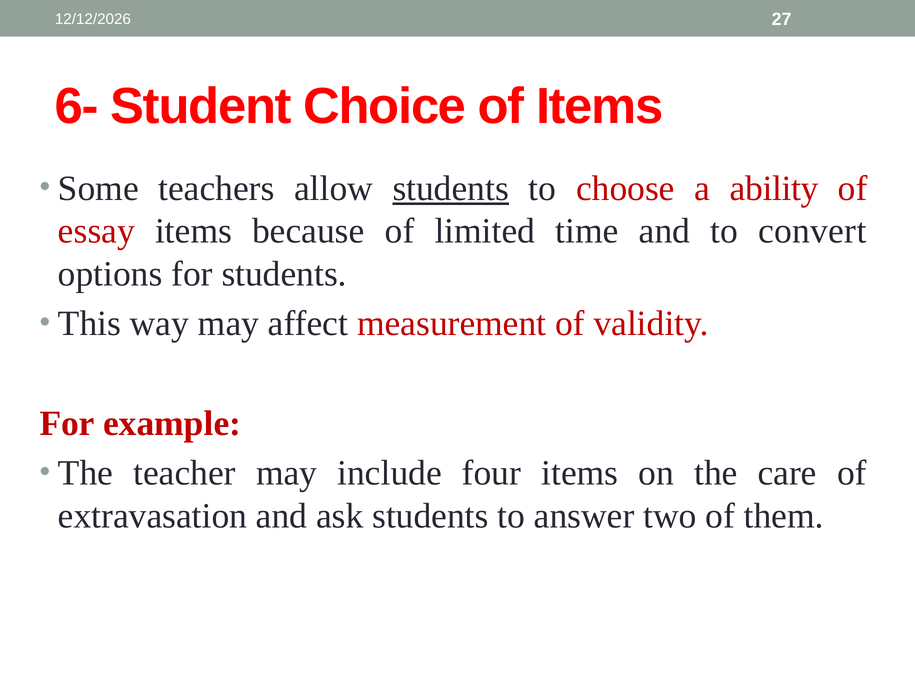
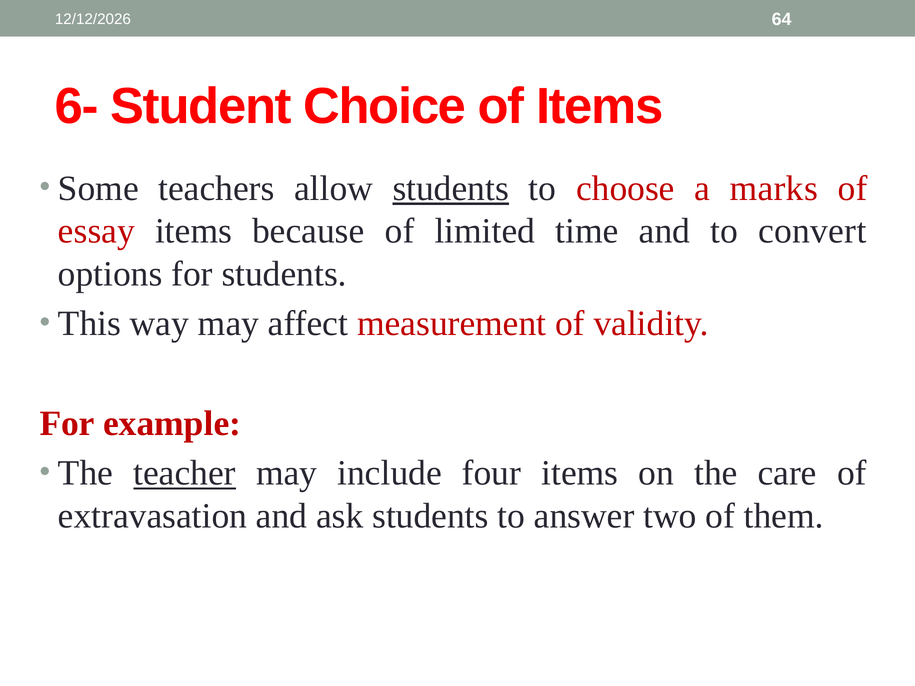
27: 27 -> 64 (782, 20)
ability: ability -> marks (774, 189)
teacher underline: none -> present (185, 473)
